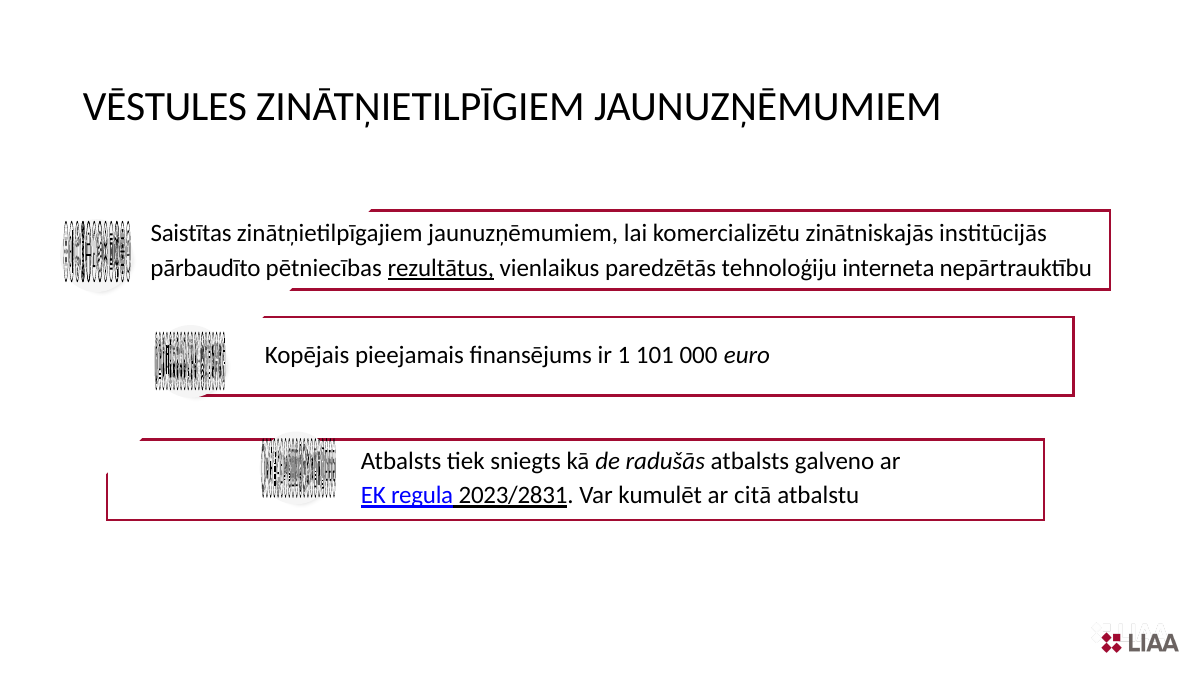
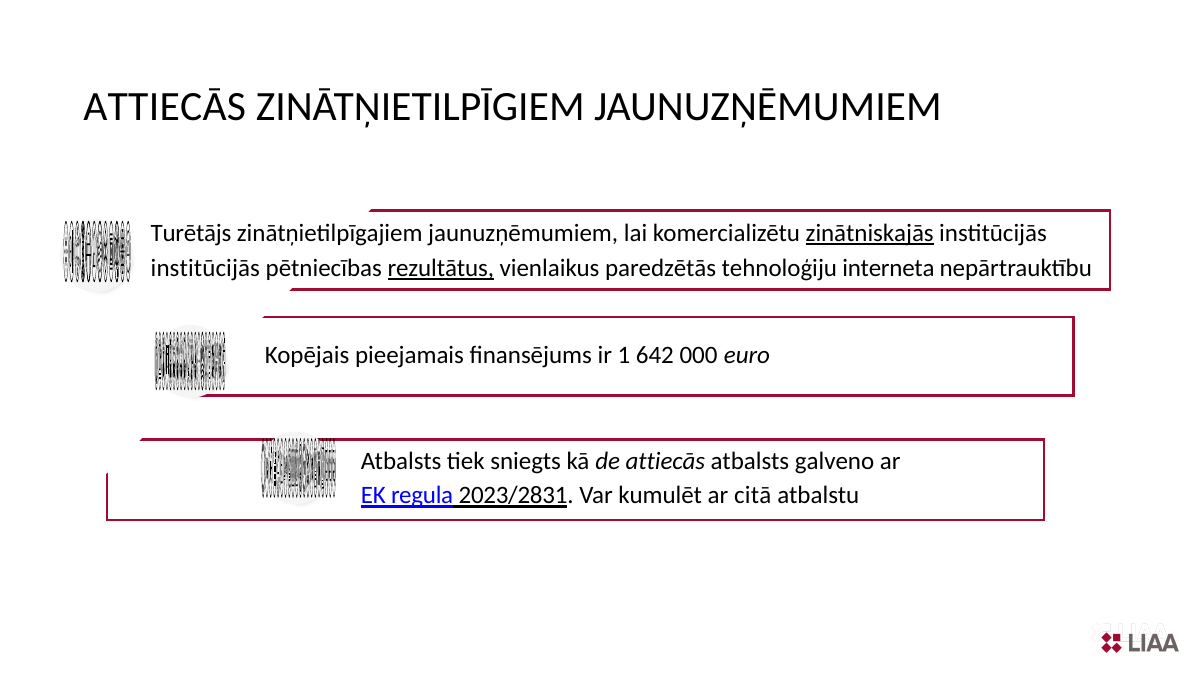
VĒSTULES: VĒSTULES -> ATTIECĀS (165, 107)
Saistītas: Saistītas -> Turētājs (191, 233)
zinātniskajās underline: none -> present (870, 233)
pārbaudīto: pārbaudīto -> institūcijās (205, 268)
101: 101 -> 642 (655, 355)
de radušās: radušās -> attiecās (665, 461)
